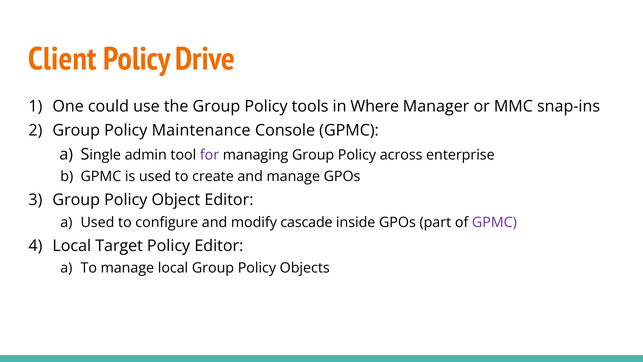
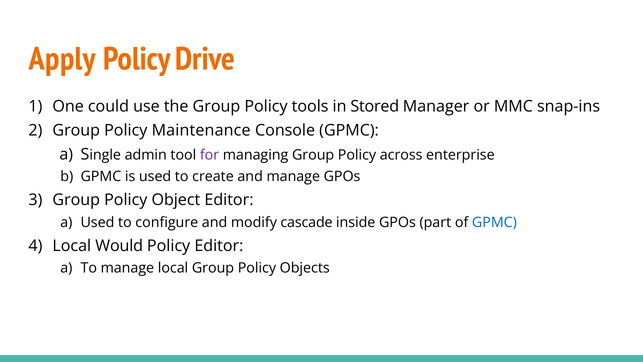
Client: Client -> Apply (62, 59)
Where: Where -> Stored (375, 106)
GPMC colour: purple -> blue (494, 222)
Target: Target -> Would (119, 246)
